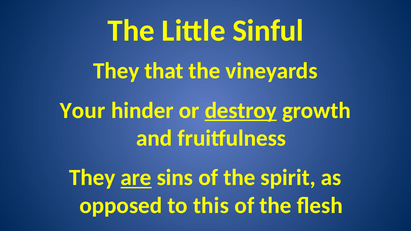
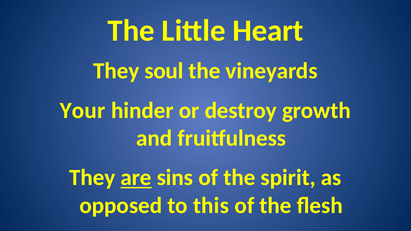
Sinful: Sinful -> Heart (268, 31)
that: that -> soul (164, 71)
destroy underline: present -> none (241, 111)
